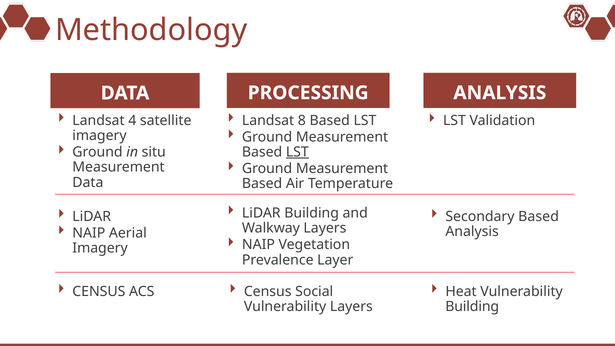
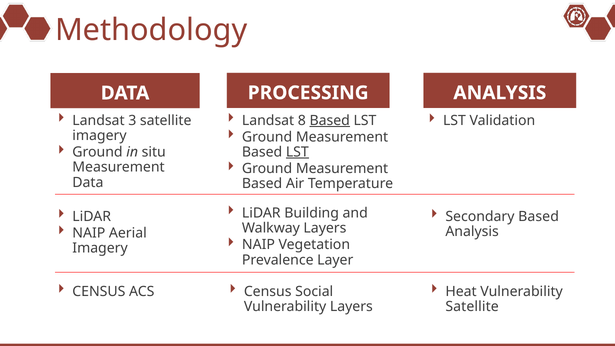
4: 4 -> 3 (132, 120)
Based underline: none -> present (330, 120)
Building: Building -> Satellite (472, 307)
